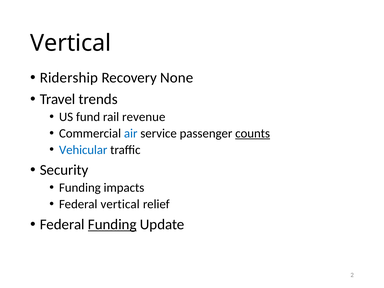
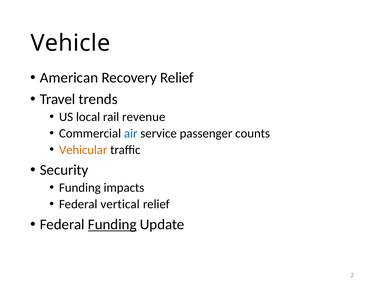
Vertical: Vertical -> Vehicle (71, 43)
Ridership: Ridership -> American (69, 78)
Recovery None: None -> Relief (177, 78)
fund: fund -> local (88, 117)
counts underline: present -> none (253, 133)
Vehicular colour: blue -> orange (83, 150)
